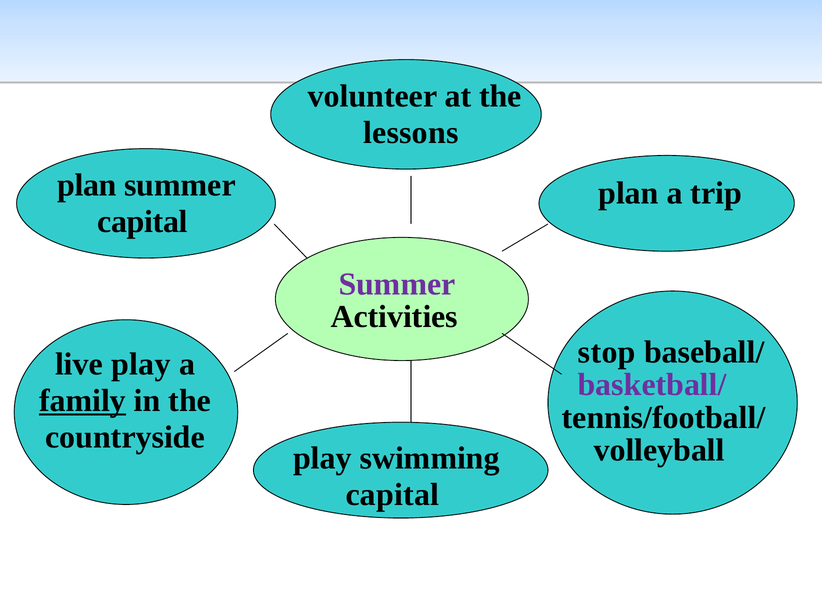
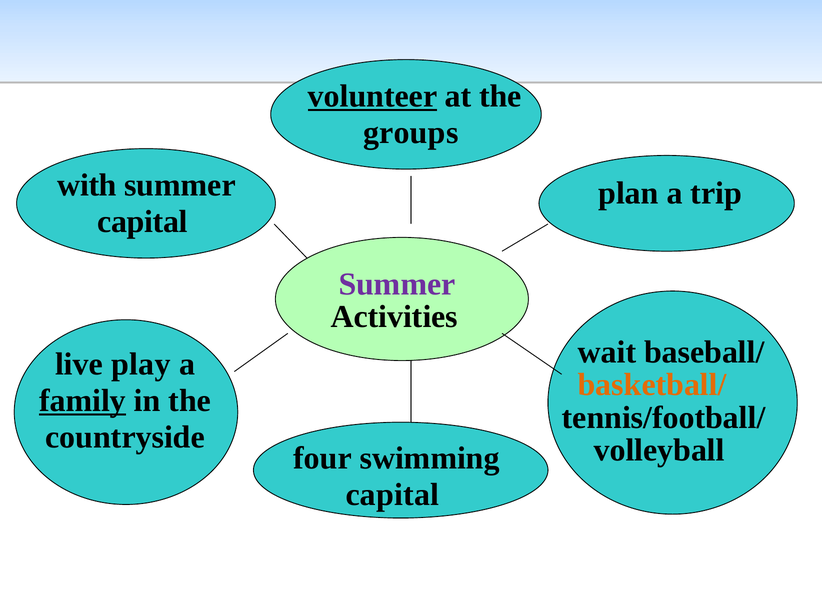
volunteer underline: none -> present (373, 96)
lessons: lessons -> groups (411, 133)
plan: plan -> with (87, 185)
stop: stop -> wait (607, 353)
basketball/ colour: purple -> orange (652, 385)
play: play -> four (322, 459)
